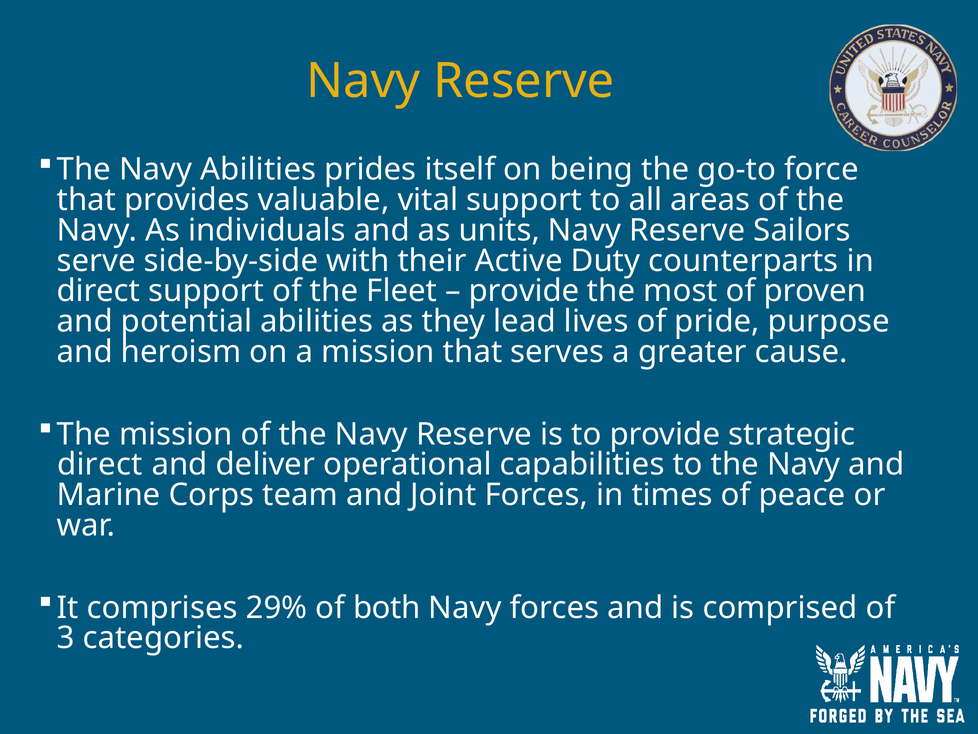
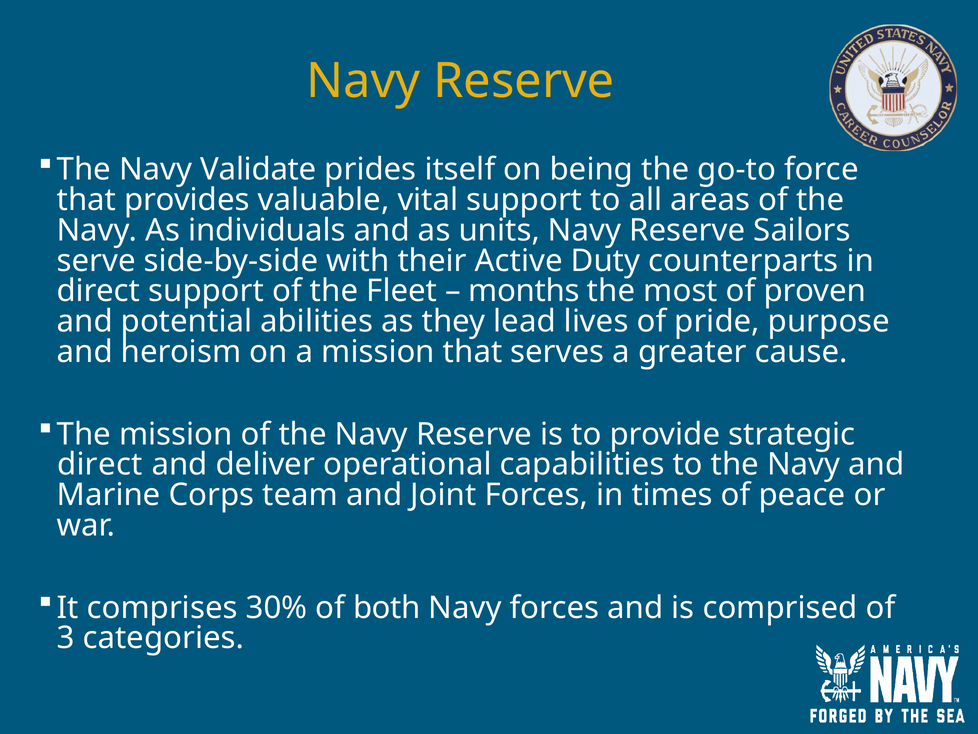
Navy Abilities: Abilities -> Validate (258, 170)
provide: provide -> months (524, 291)
29%: 29% -> 30% (277, 607)
